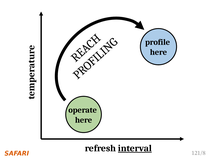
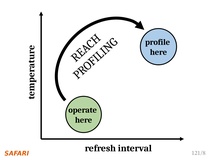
interval underline: present -> none (135, 148)
